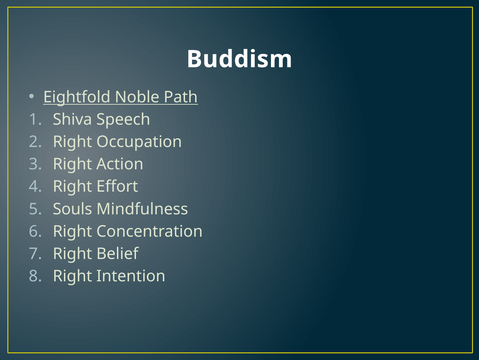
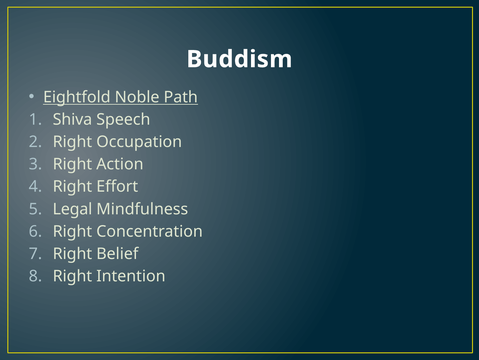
Souls: Souls -> Legal (72, 209)
